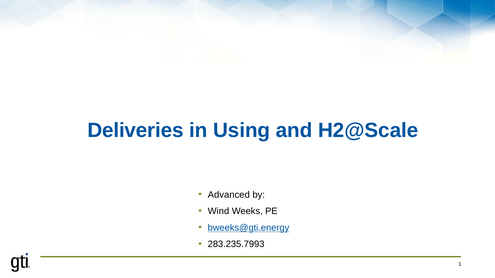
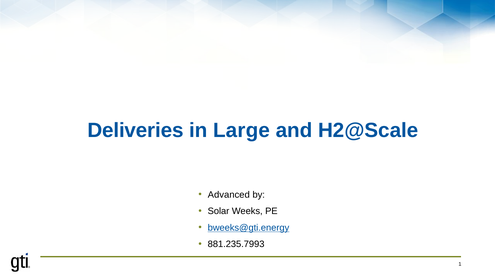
Using: Using -> Large (242, 131)
Wind: Wind -> Solar (219, 212)
283.235.7993: 283.235.7993 -> 881.235.7993 (236, 245)
